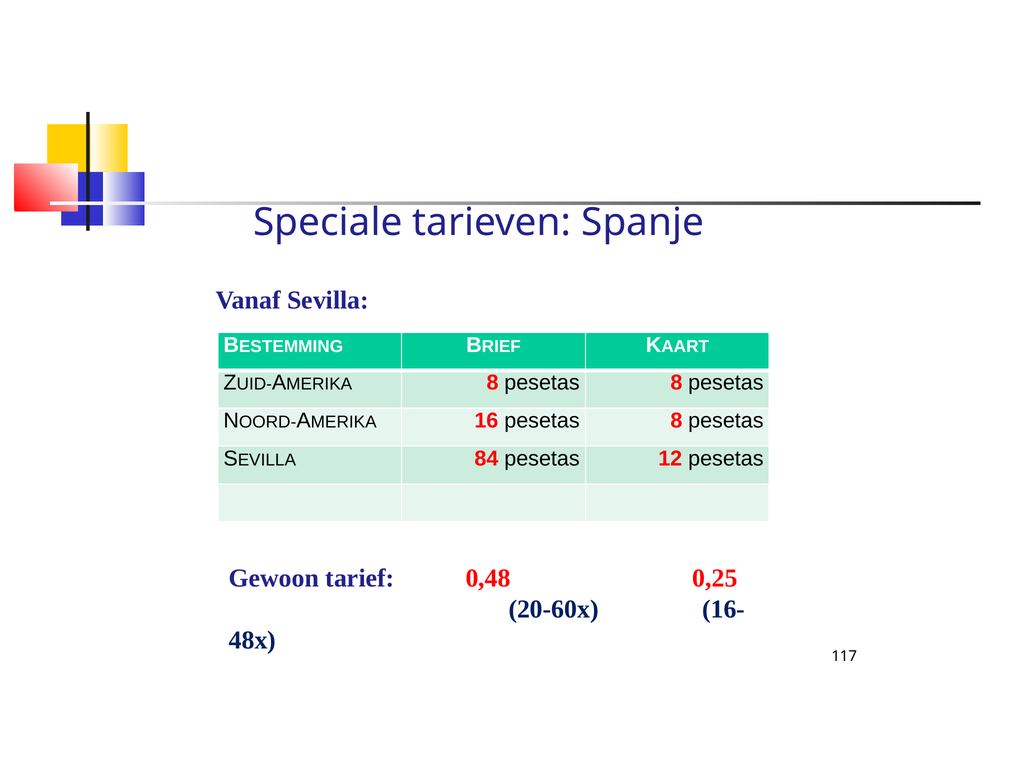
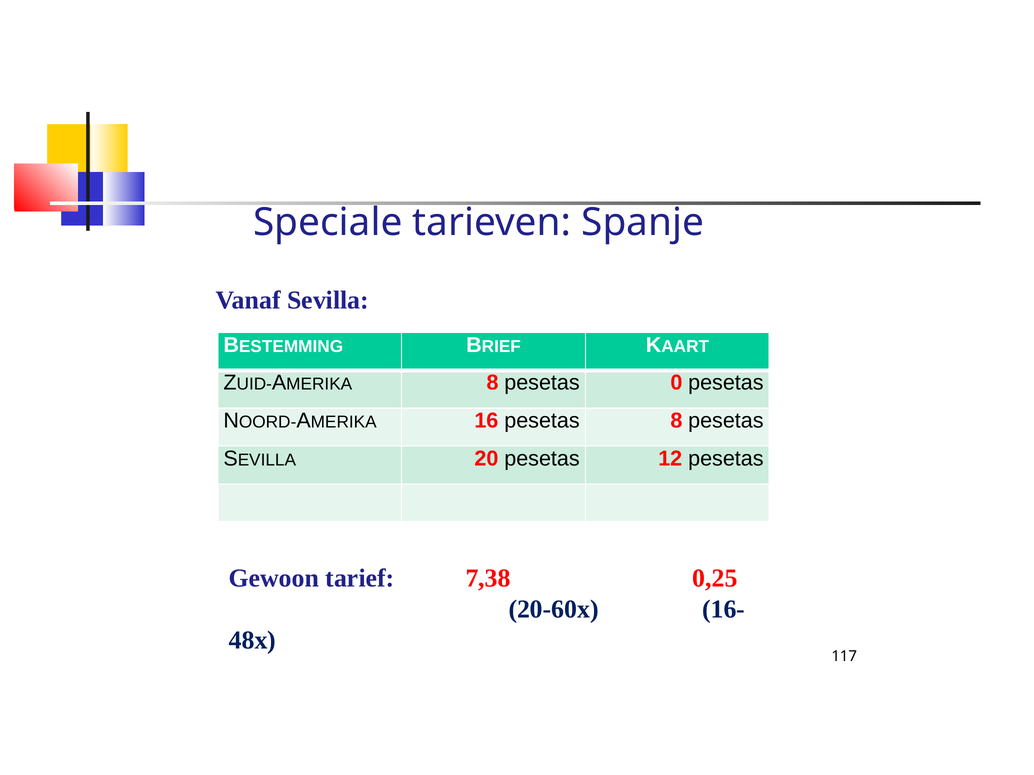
8 pesetas 8: 8 -> 0 (676, 383)
84: 84 -> 20 (486, 459)
0,48: 0,48 -> 7,38 (488, 579)
